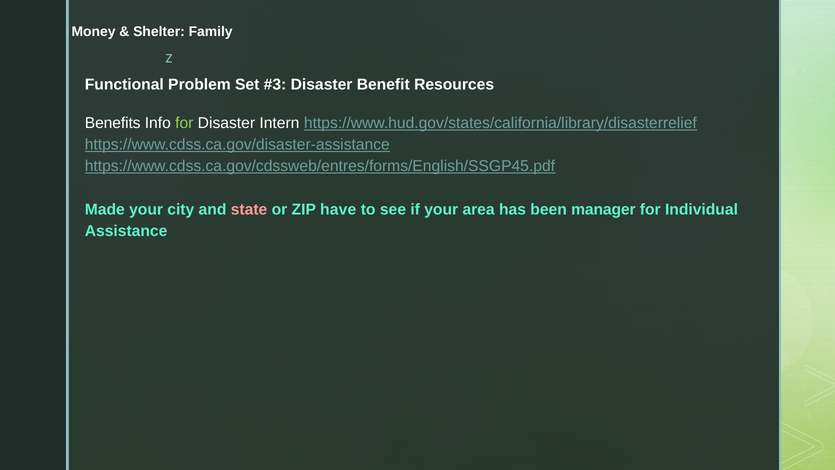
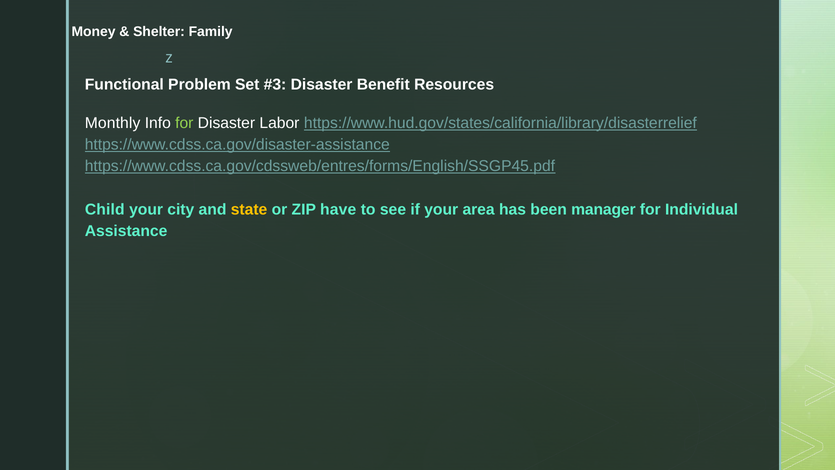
Benefits: Benefits -> Monthly (113, 123)
Intern: Intern -> Labor (279, 123)
Made: Made -> Child (105, 209)
state colour: pink -> yellow (249, 209)
